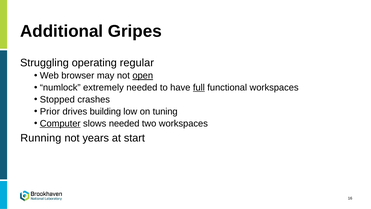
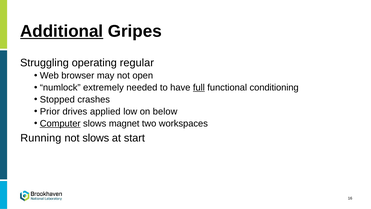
Additional underline: none -> present (62, 31)
open underline: present -> none (143, 75)
functional workspaces: workspaces -> conditioning (274, 87)
building: building -> applied (105, 111)
tuning: tuning -> below (165, 111)
slows needed: needed -> magnet (124, 123)
not years: years -> slows (96, 138)
